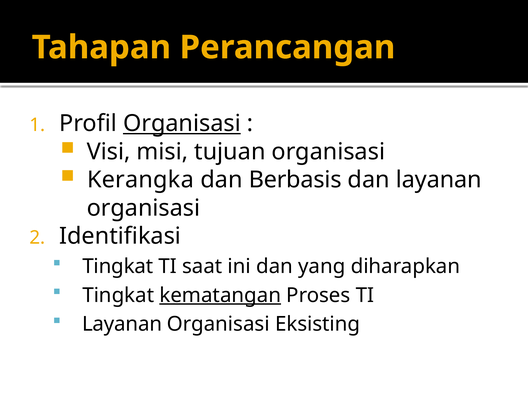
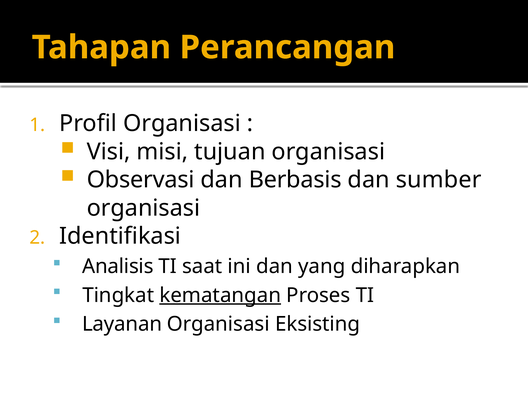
Organisasi underline: present -> none (182, 124)
Kerangka: Kerangka -> Observasi (141, 180)
dan layanan: layanan -> sumber (439, 180)
Tingkat: Tingkat -> Analisis (118, 266)
